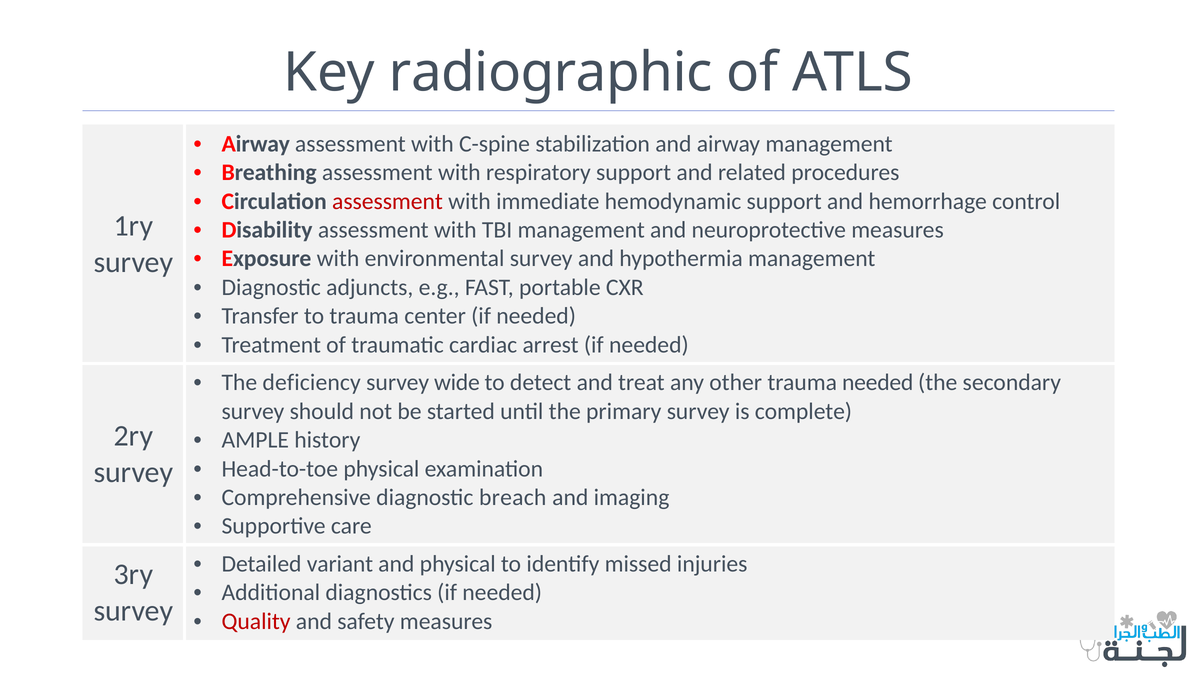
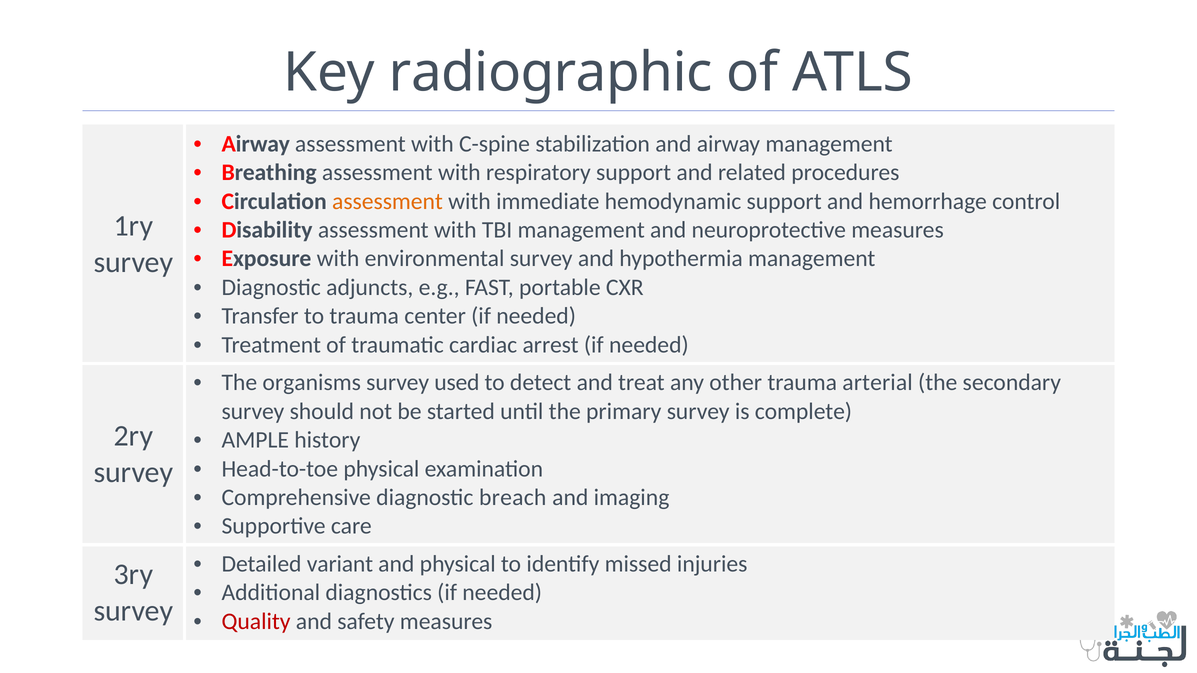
assessment colour: red -> orange (387, 201)
deficiency: deficiency -> organisms (312, 383)
wide: wide -> used (457, 383)
trauma needed: needed -> arterial (878, 383)
